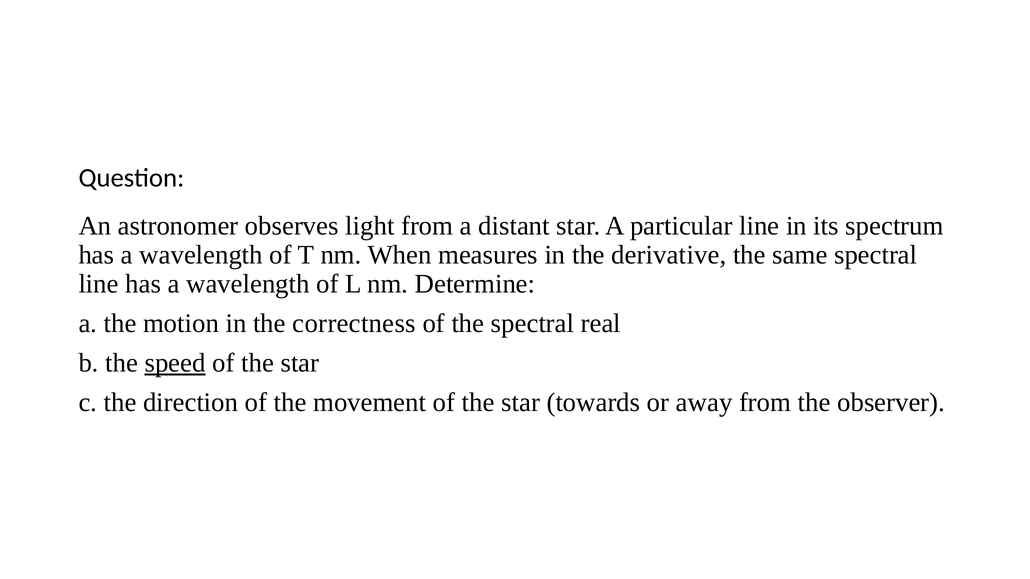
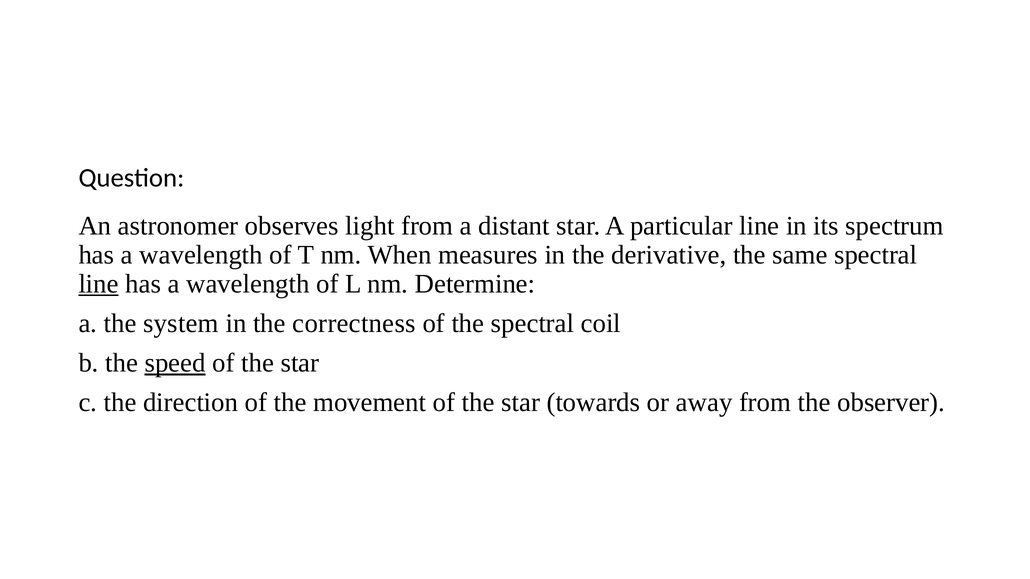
line underline: none -> present (99, 284)
motion: motion -> system (181, 324)
real: real -> coil (601, 324)
